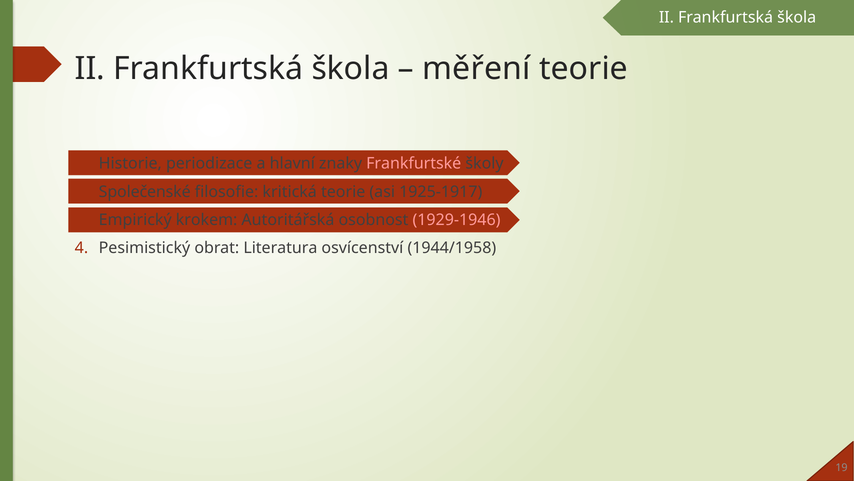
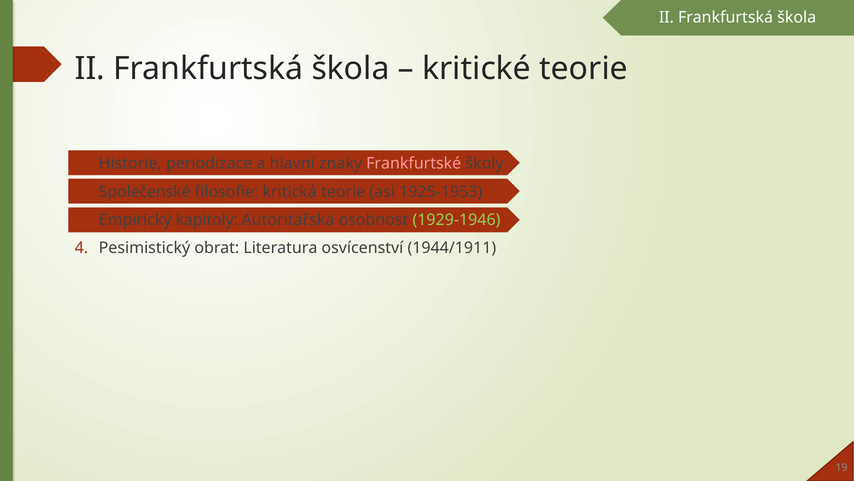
měření: měření -> kritické (477, 68)
1925-1917: 1925-1917 -> 1925-1953 (441, 192)
krokem: krokem -> kapitoly (207, 220)
1929-1946 colour: pink -> light green (456, 220)
1944/1958: 1944/1958 -> 1944/1911 (452, 248)
